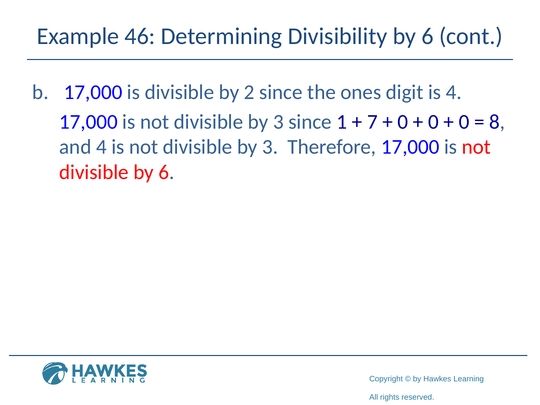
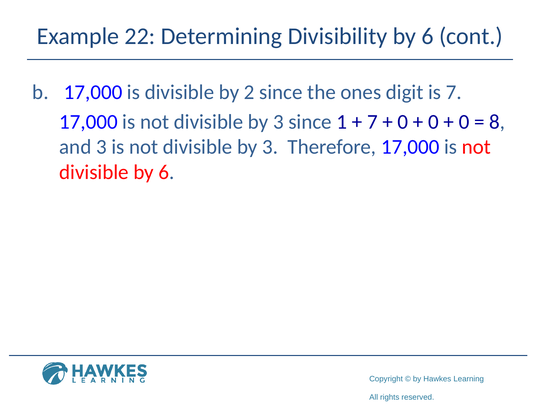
46: 46 -> 22 (140, 36)
is 4: 4 -> 7 (454, 92)
and 4: 4 -> 3 (101, 147)
